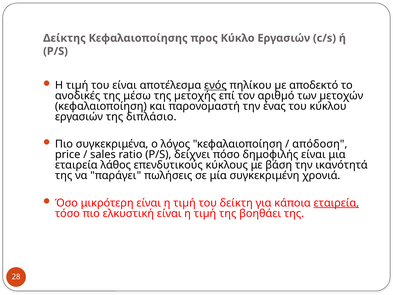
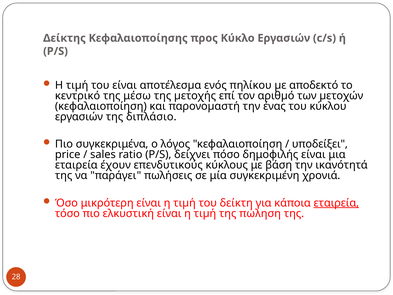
ενός underline: present -> none (215, 85)
ανοδικές: ανοδικές -> κεντρικό (78, 96)
απόδοση: απόδοση -> υποδείξει (320, 144)
λάθος: λάθος -> έχουν (116, 165)
βοηθάει: βοηθάει -> πώληση (260, 213)
